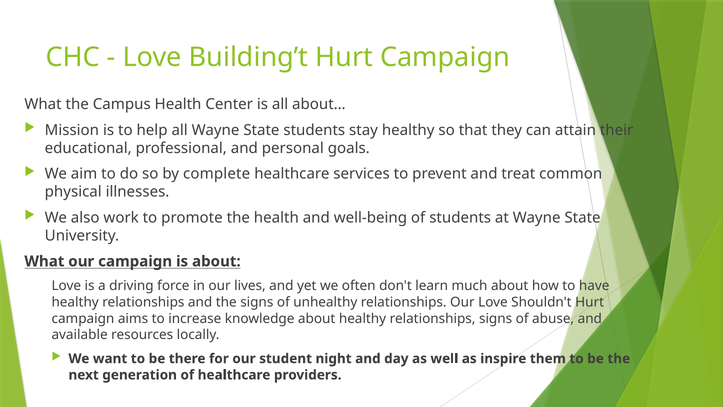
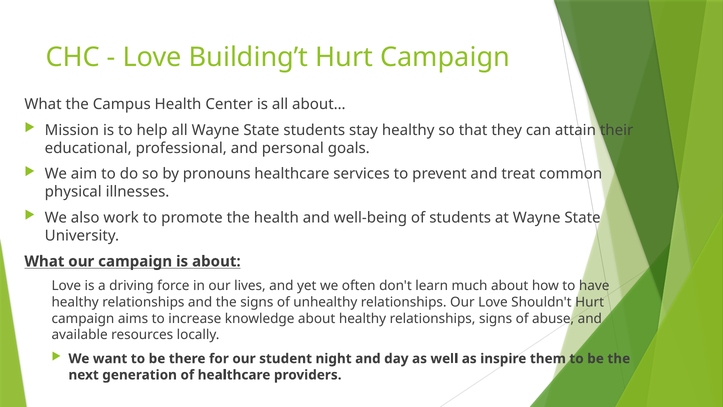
complete: complete -> pronouns (217, 174)
